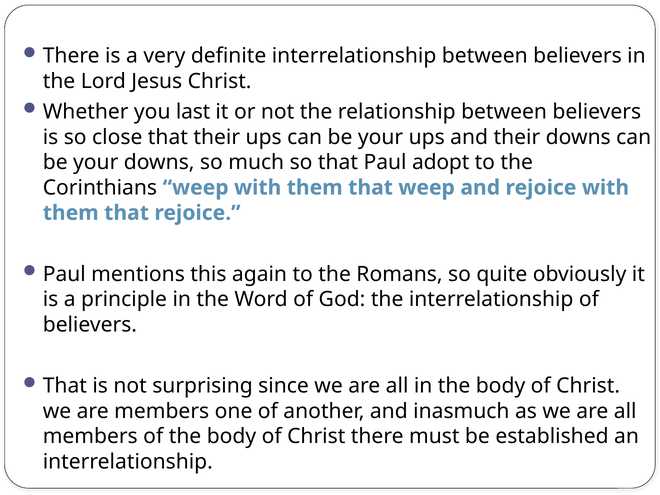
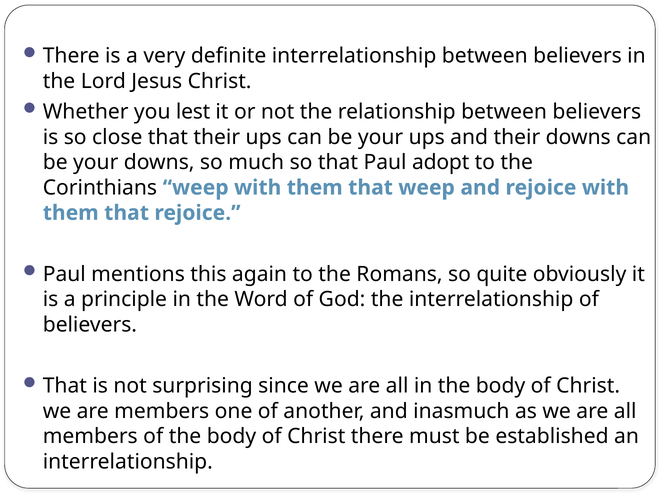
last: last -> lest (193, 112)
